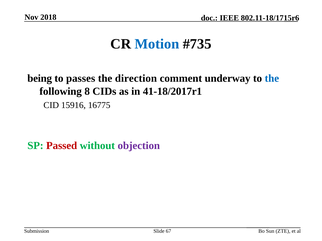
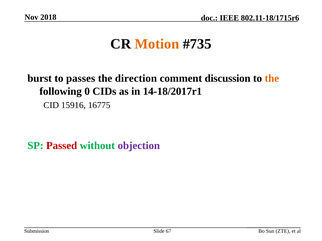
Motion colour: blue -> orange (157, 44)
being: being -> burst (40, 79)
underway: underway -> discussion (228, 79)
the colour: blue -> orange (272, 79)
8: 8 -> 0 (87, 91)
41-18/2017r1: 41-18/2017r1 -> 14-18/2017r1 (172, 91)
